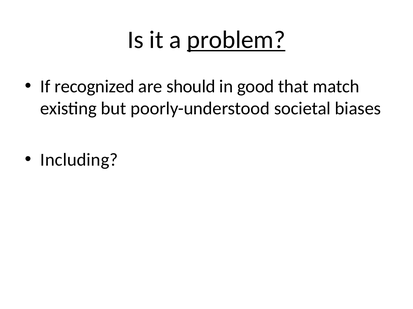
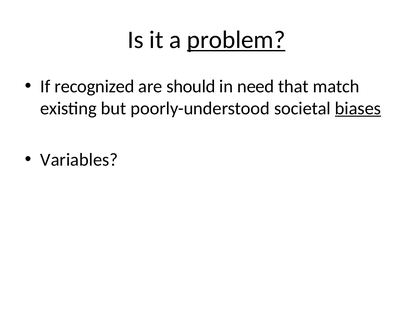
good: good -> need (256, 87)
biases underline: none -> present (358, 109)
Including: Including -> Variables (79, 160)
